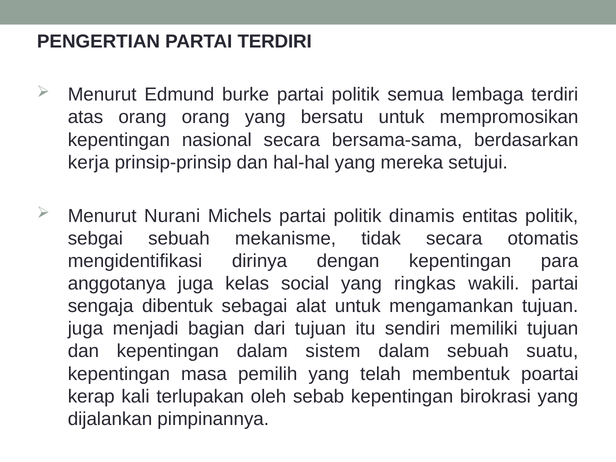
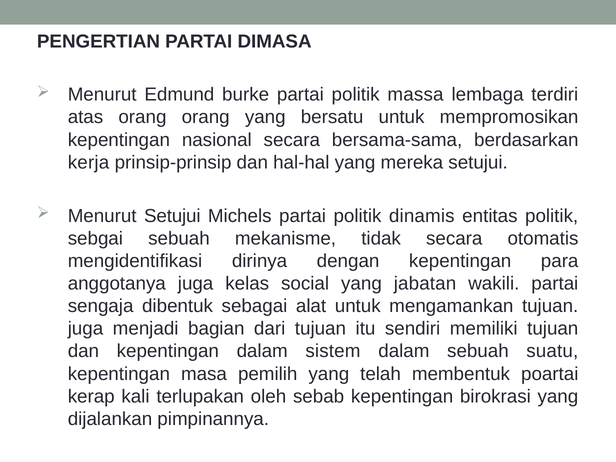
PARTAI TERDIRI: TERDIRI -> DIMASA (275, 41)
semua: semua -> massa (415, 95)
Menurut Nurani: Nurani -> Setujui (172, 216)
ringkas: ringkas -> jabatan (425, 284)
